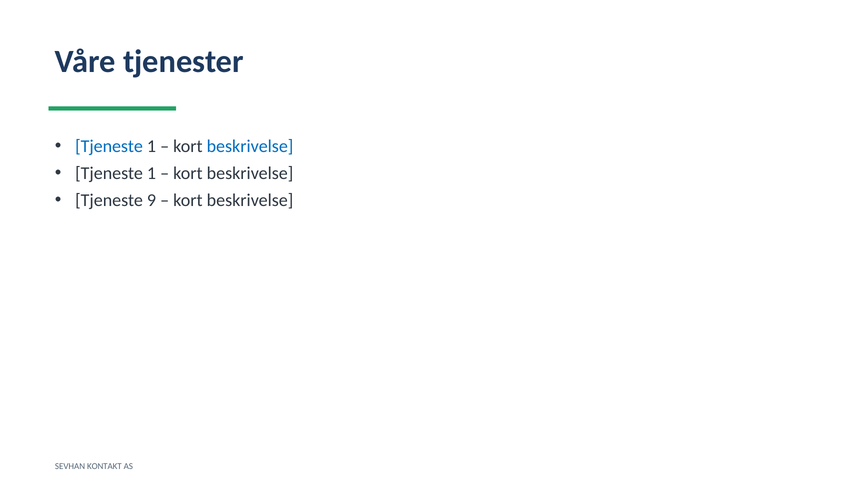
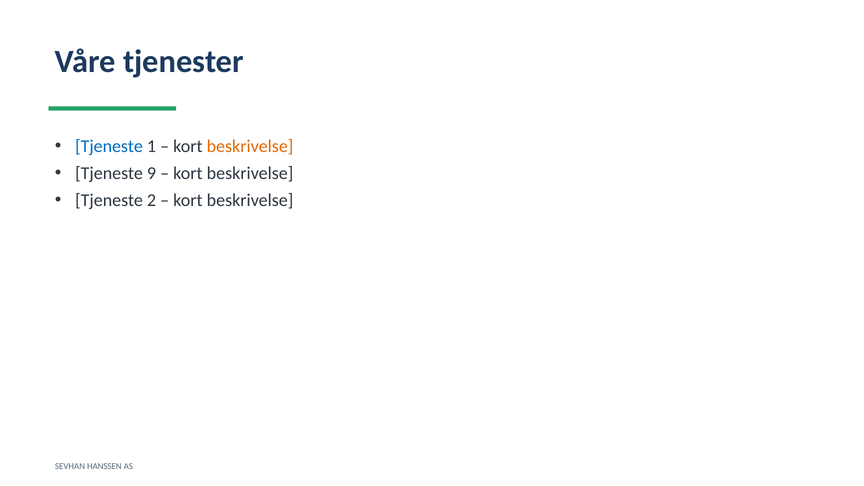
beskrivelse colour: blue -> orange (250, 146)
1: 1 -> 9 (151, 173)
9: 9 -> 2 (151, 200)
KONTAKT: KONTAKT -> HANSSEN (104, 466)
